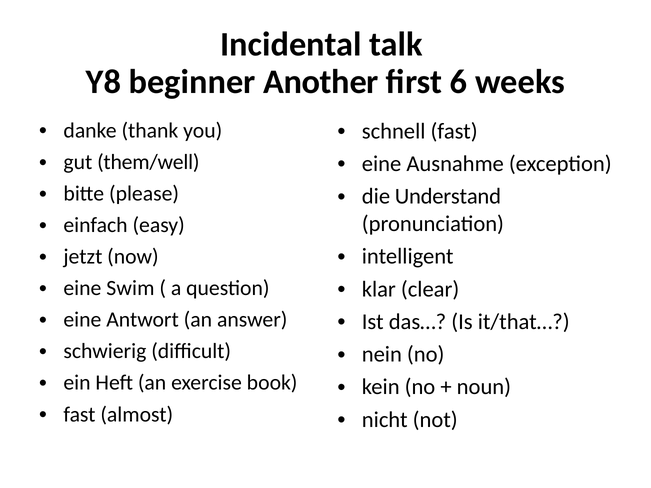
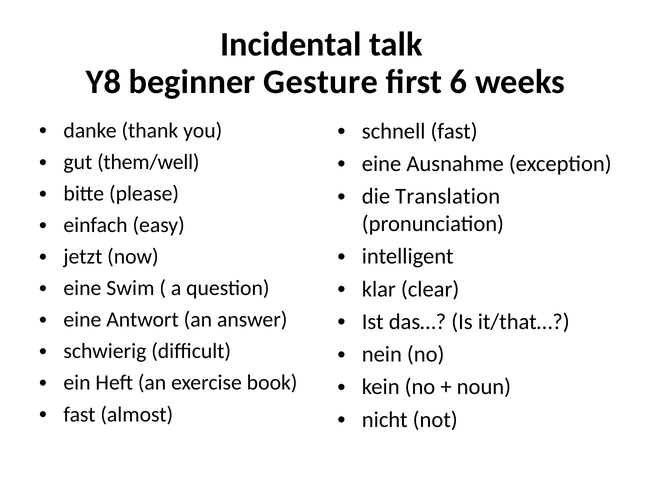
Another: Another -> Gesture (321, 82)
Understand: Understand -> Translation (448, 196)
